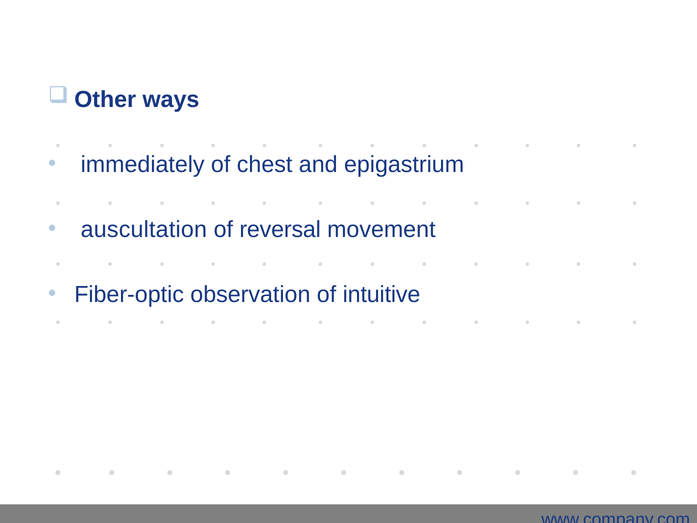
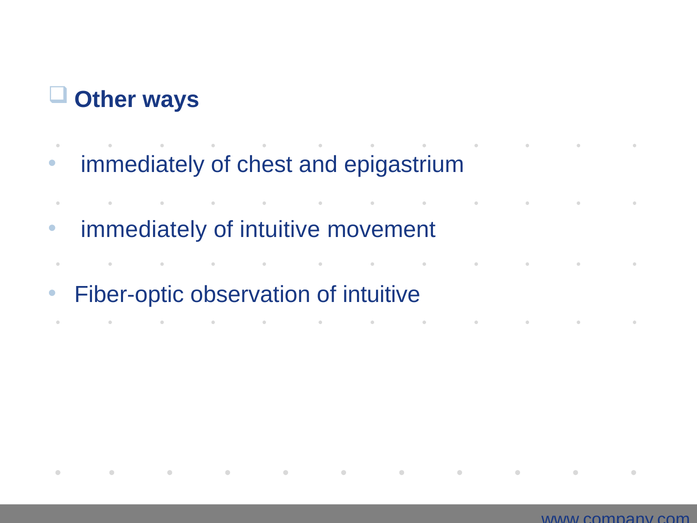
auscultation: auscultation -> immediately (144, 229)
reversal: reversal -> intuitive (280, 229)
